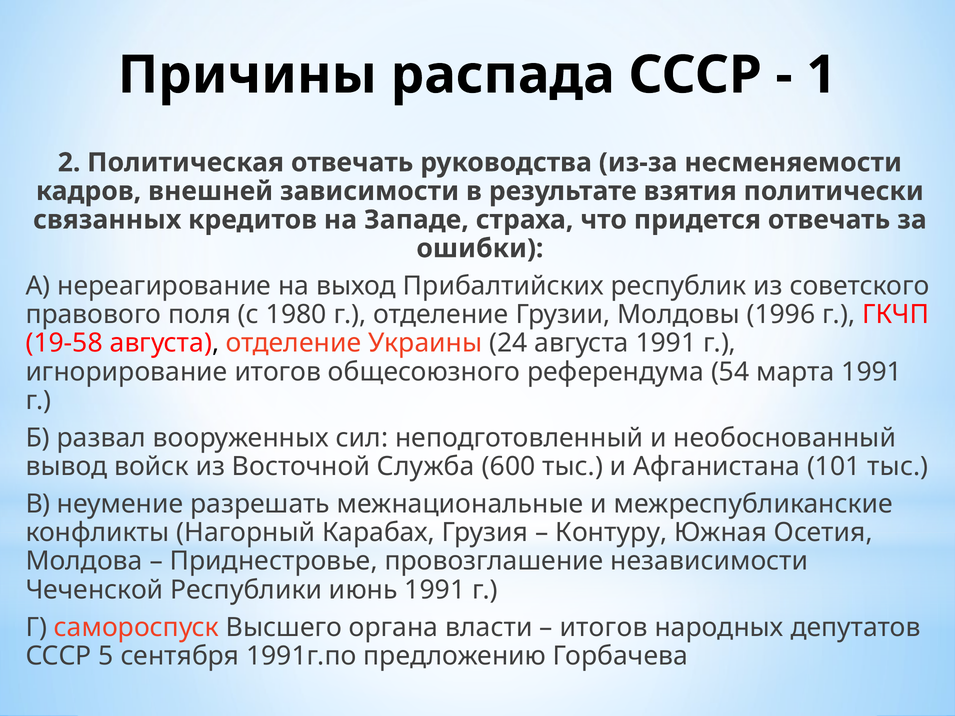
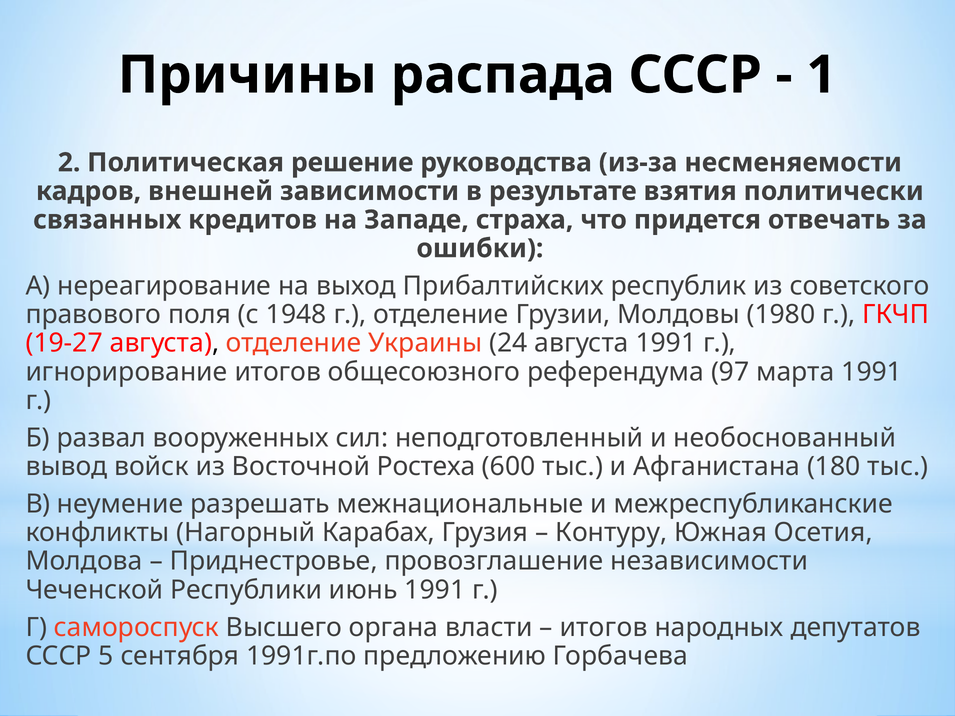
Политическая отвечать: отвечать -> решение (352, 163)
1980: 1980 -> 1948 (296, 315)
1996: 1996 -> 1980 (781, 315)
19-58: 19-58 -> 19-27 (64, 343)
54: 54 -> 97 (730, 372)
Служба: Служба -> Ростеха (426, 467)
101: 101 -> 180 (834, 467)
